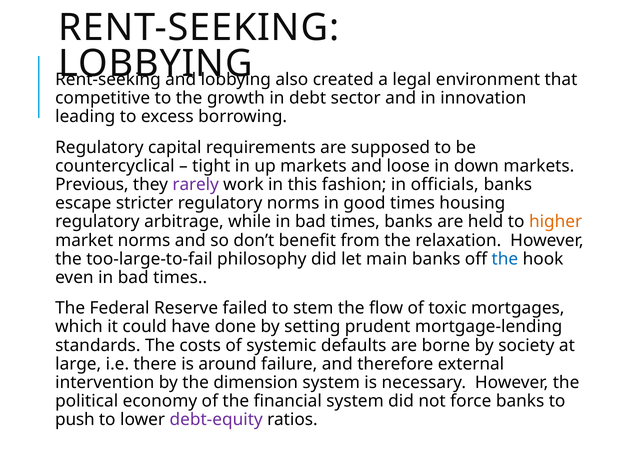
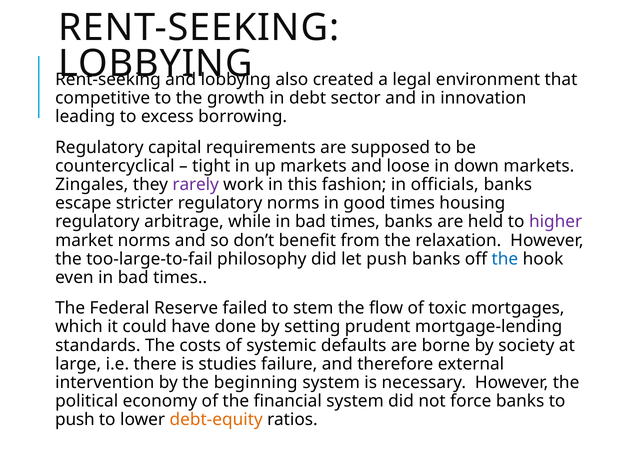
Previous: Previous -> Zingales (92, 185)
higher colour: orange -> purple (556, 222)
let main: main -> push (387, 259)
around: around -> studies (227, 364)
dimension: dimension -> beginning (256, 383)
debt-equity colour: purple -> orange (216, 420)
